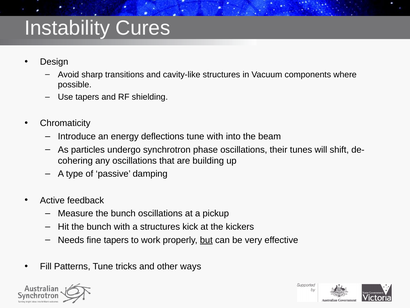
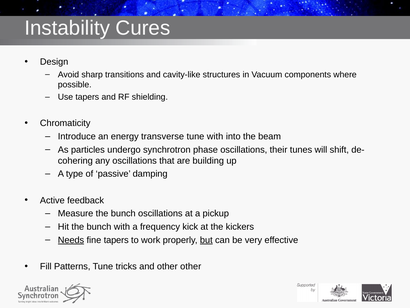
deflections: deflections -> transverse (163, 136)
a structures: structures -> frequency (160, 226)
Needs underline: none -> present (71, 240)
other ways: ways -> other (191, 266)
